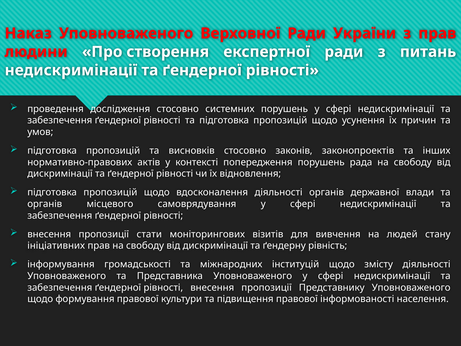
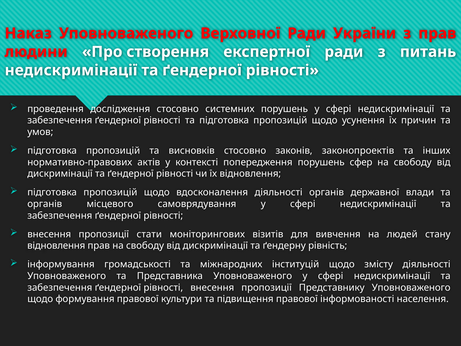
рада: рада -> сфер (361, 162)
ініціативних: ініціативних -> відновлення (56, 246)
